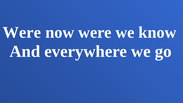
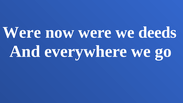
know: know -> deeds (157, 32)
